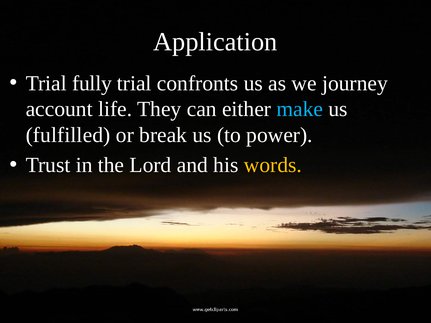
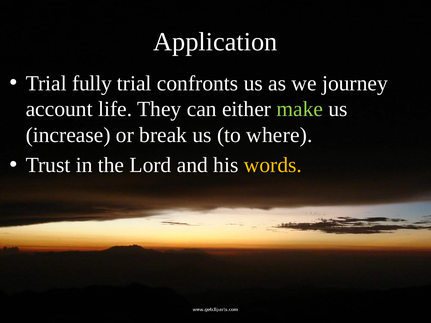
make colour: light blue -> light green (300, 109)
fulfilled: fulfilled -> increase (68, 135)
power: power -> where (279, 135)
